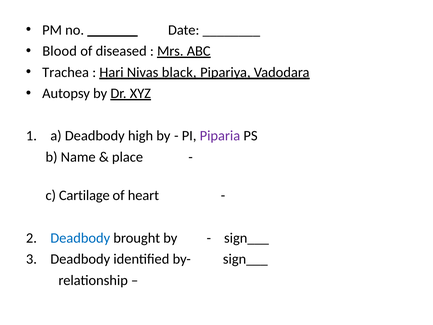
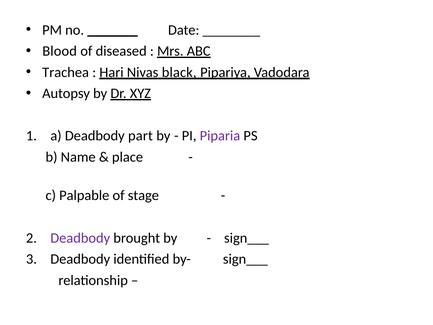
high: high -> part (140, 136)
Cartilage: Cartilage -> Palpable (84, 195)
heart: heart -> stage (143, 195)
Deadbody colour: blue -> purple (80, 238)
